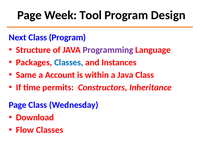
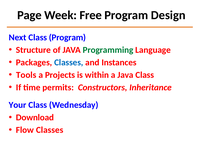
Tool: Tool -> Free (91, 15)
Programming colour: purple -> green (108, 50)
Same: Same -> Tools (26, 75)
Account: Account -> Projects (60, 75)
Page: Page -> Your (18, 105)
